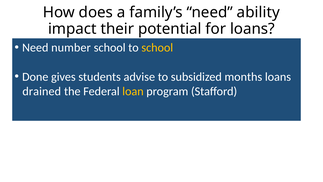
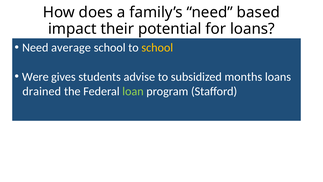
ability: ability -> based (258, 12)
number: number -> average (71, 48)
Done: Done -> Were (35, 77)
loan colour: yellow -> light green (133, 91)
